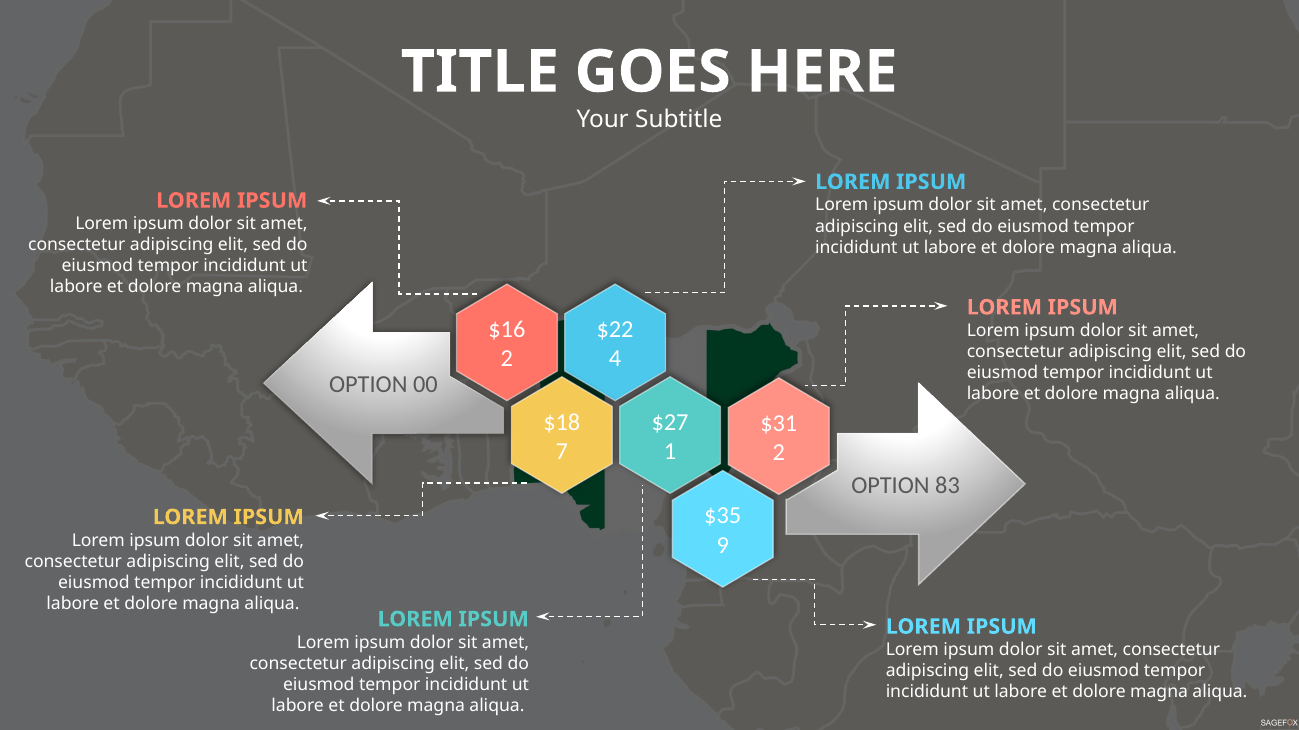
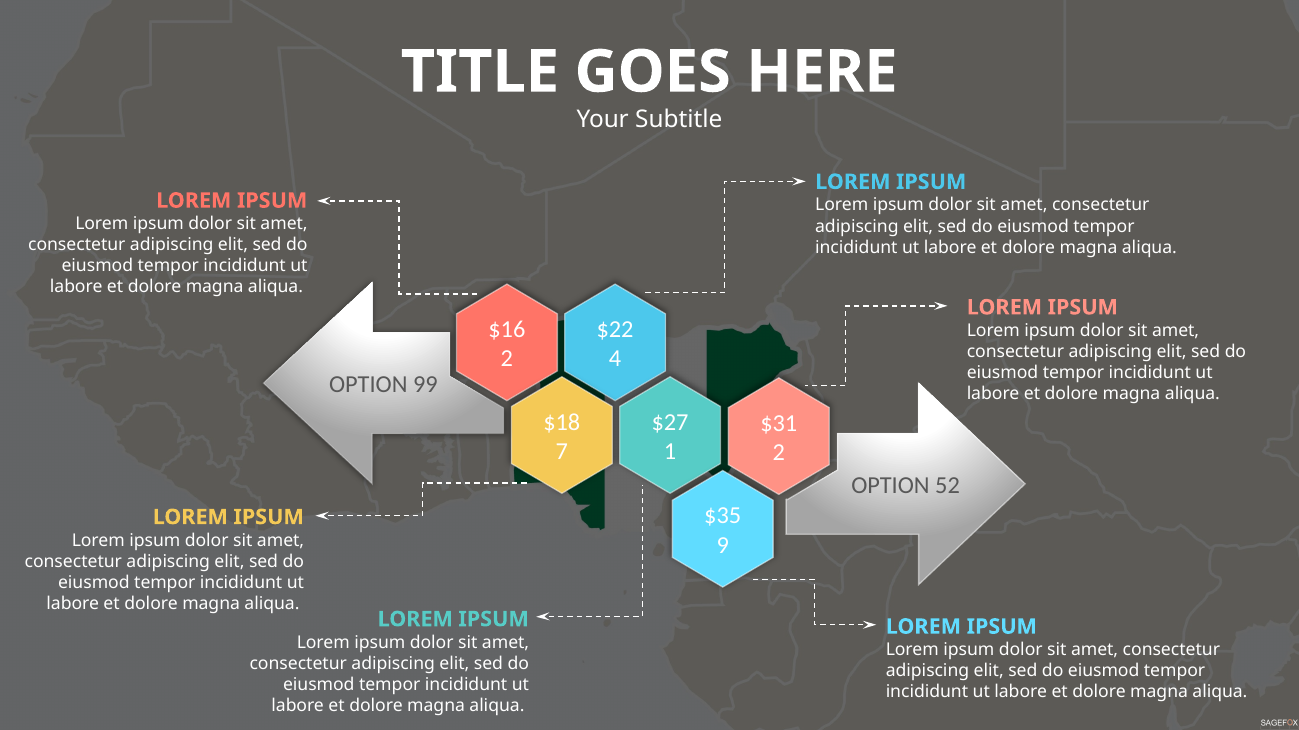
00: 00 -> 99 (425, 385)
83: 83 -> 52 (948, 486)
